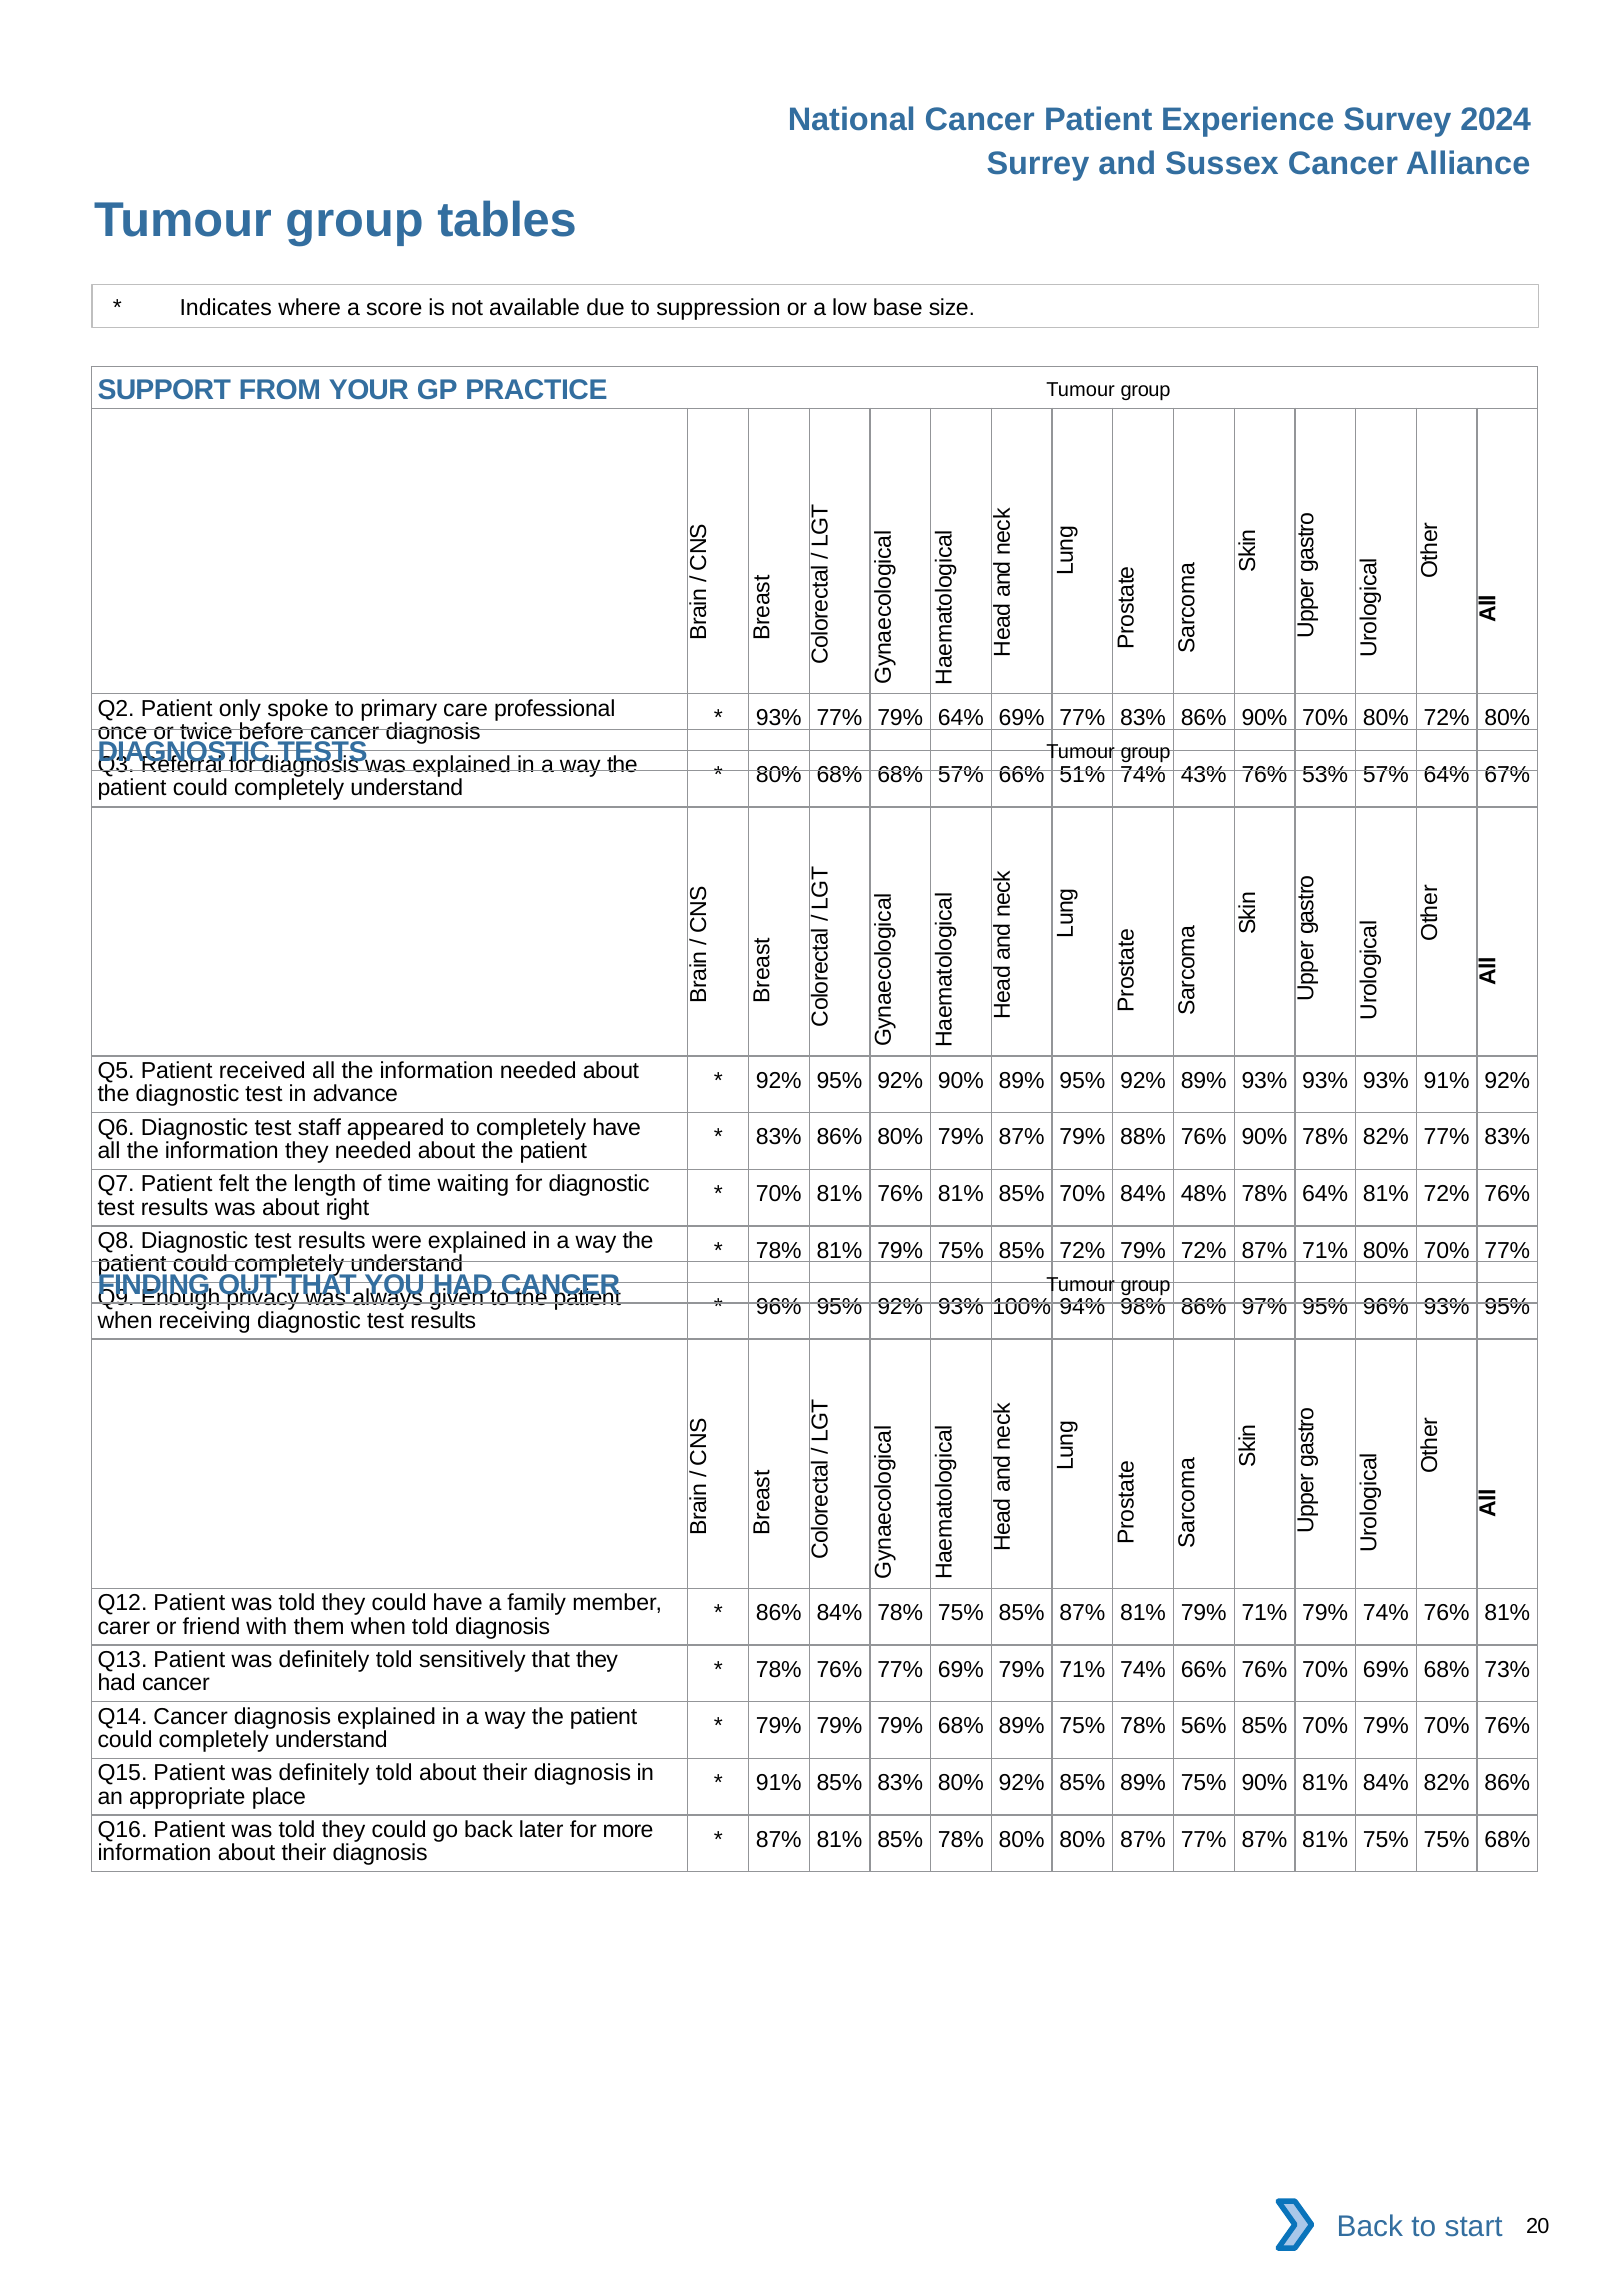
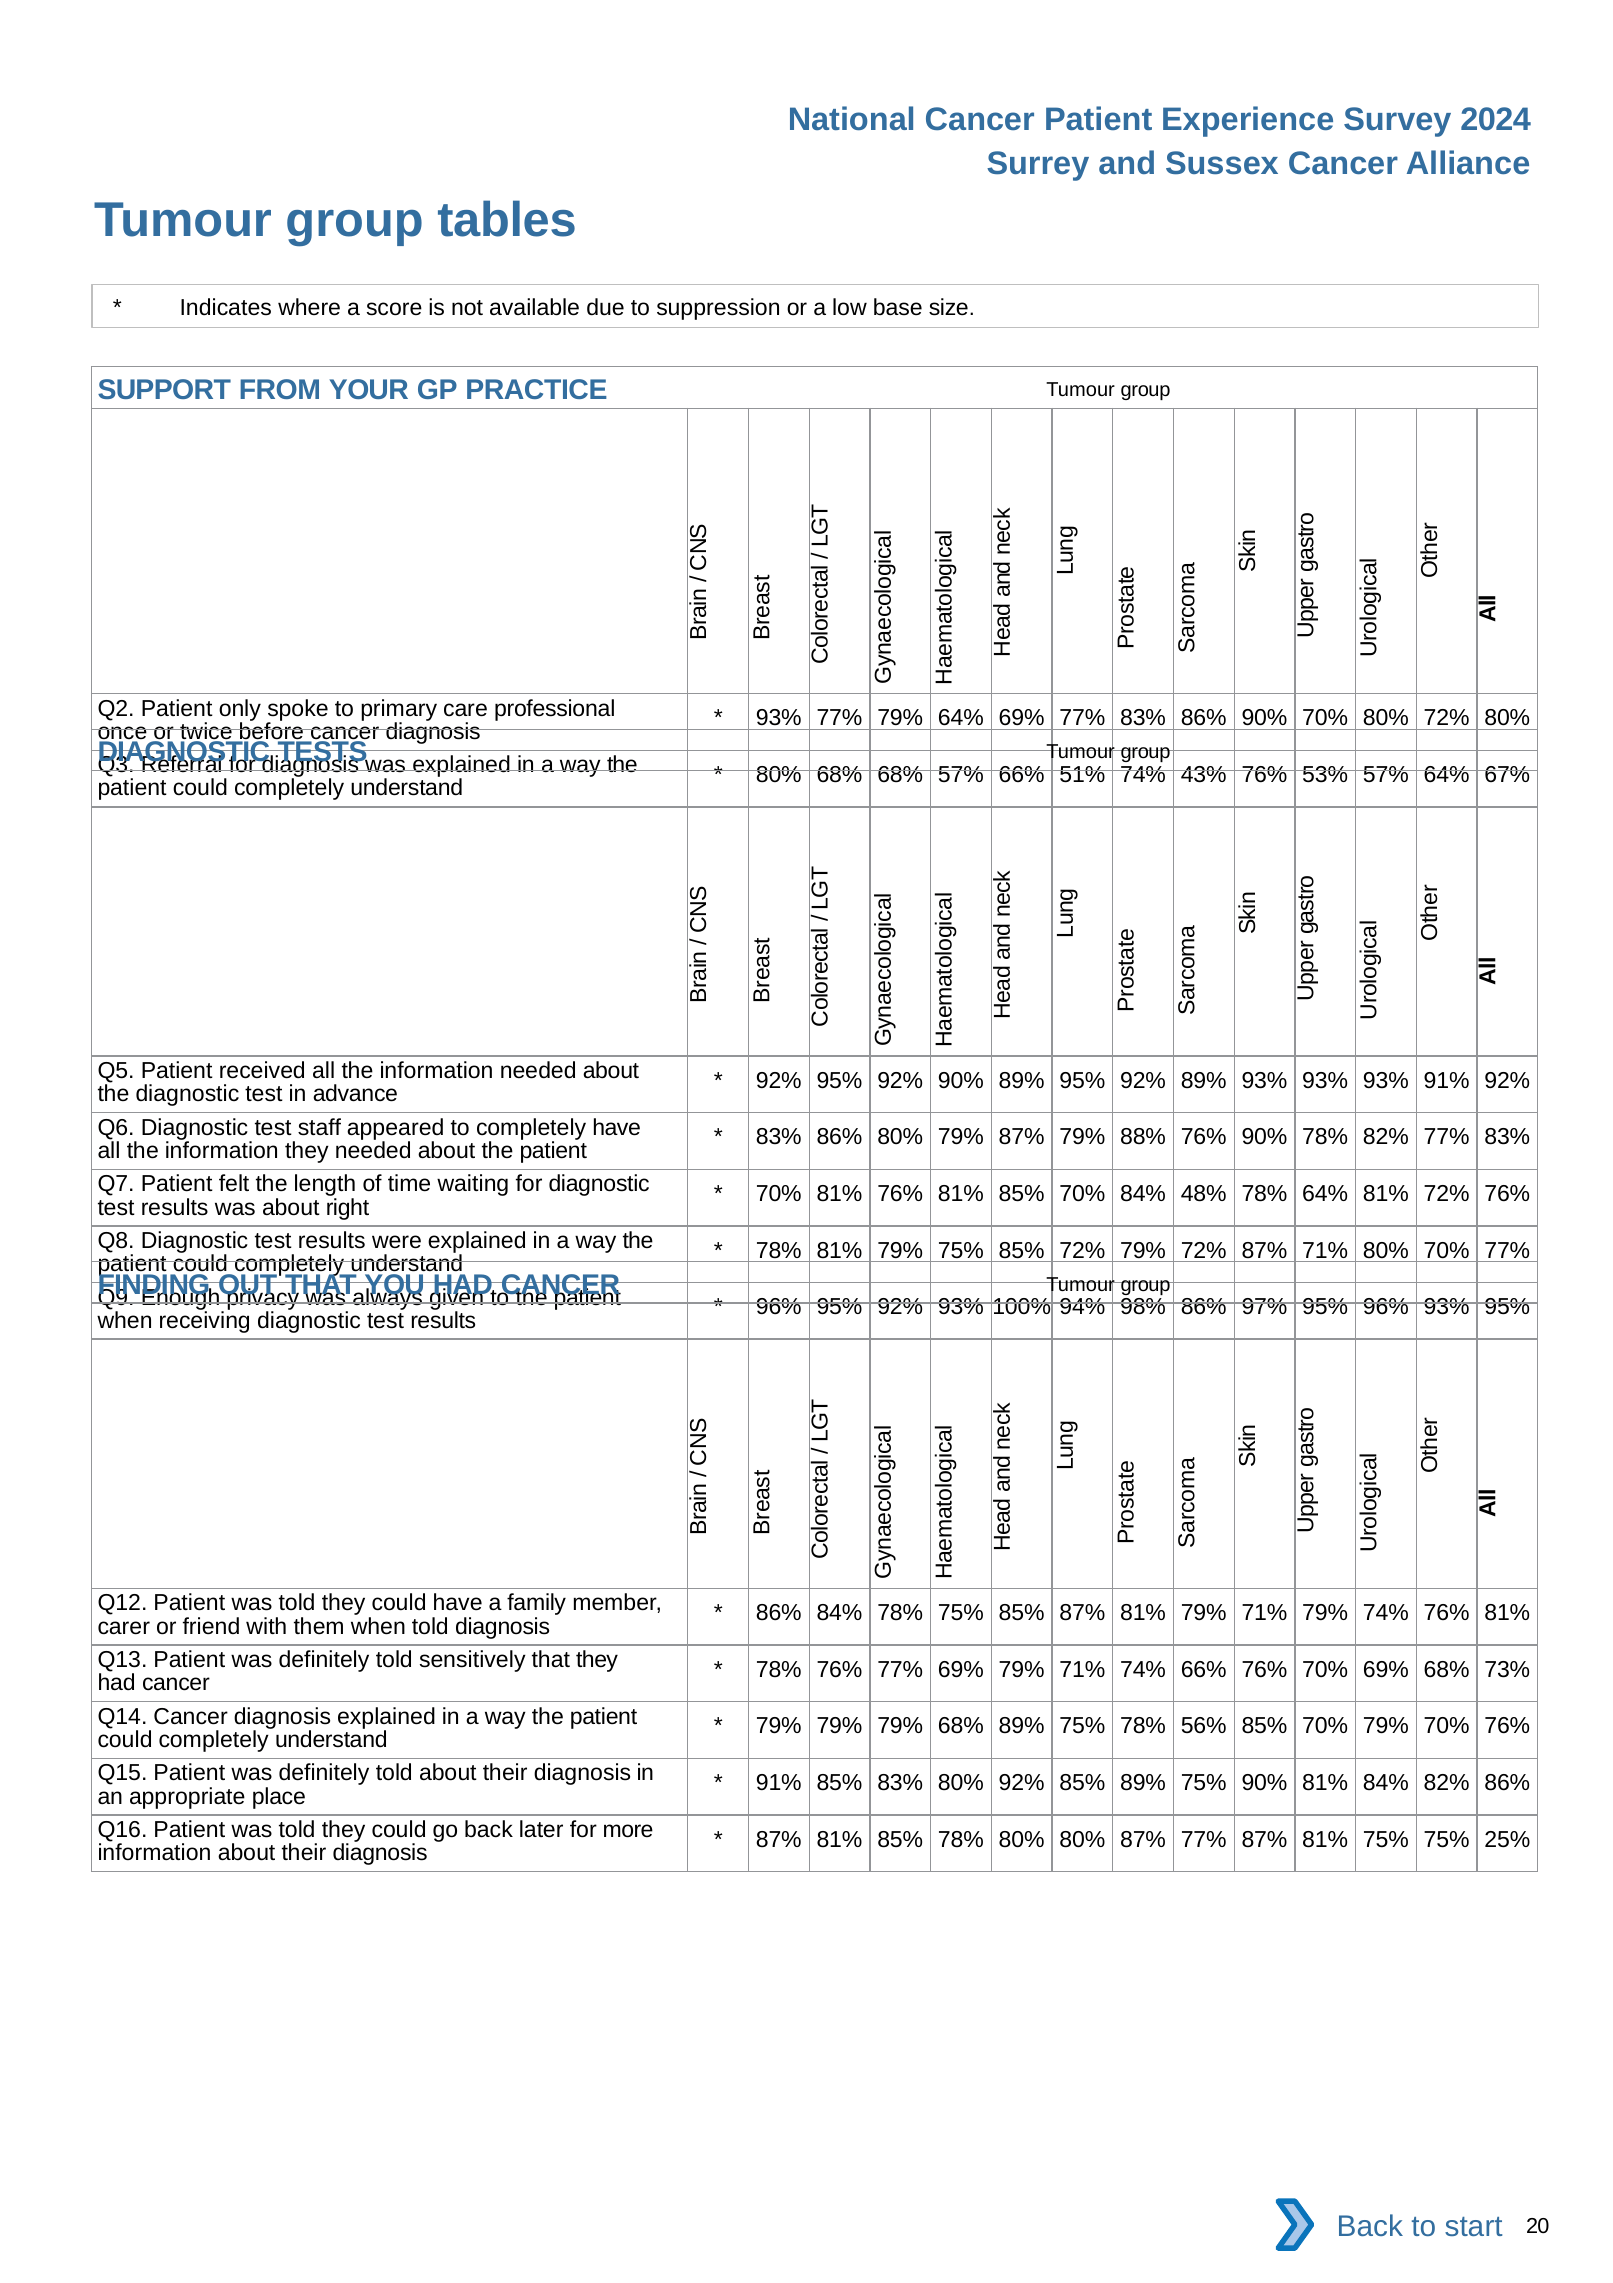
75% 68%: 68% -> 25% (1507, 1839)
